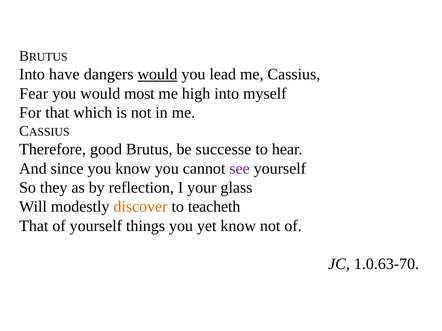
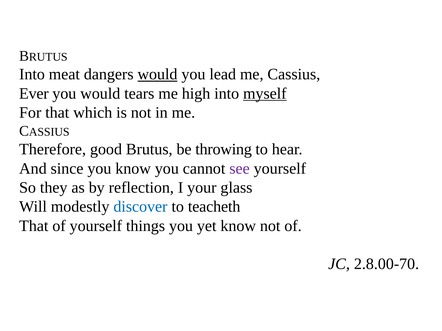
have: have -> meat (64, 75)
Fear: Fear -> Ever (34, 94)
most: most -> tears (139, 94)
myself underline: none -> present (265, 94)
successe: successe -> throwing (224, 150)
discover colour: orange -> blue (140, 207)
1.0.63-70: 1.0.63-70 -> 2.8.00-70 (387, 264)
